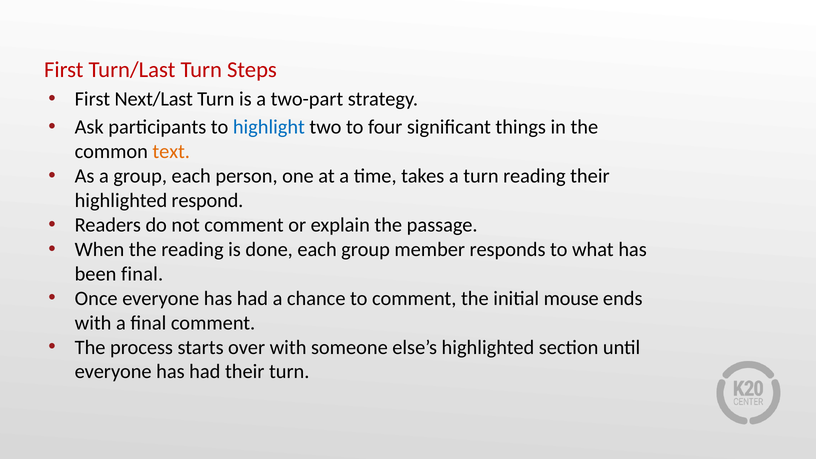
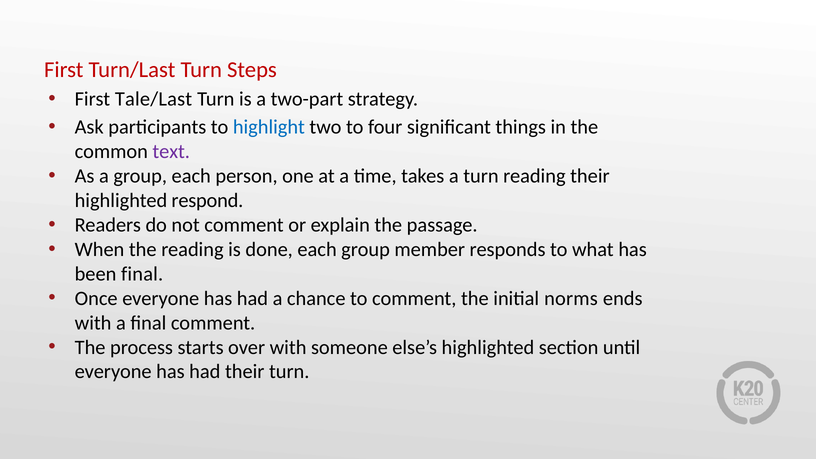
Next/Last: Next/Last -> Tale/Last (154, 99)
text colour: orange -> purple (171, 151)
mouse: mouse -> norms (571, 298)
